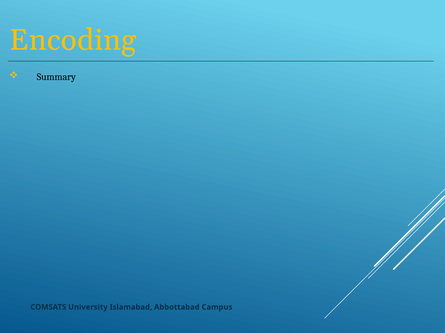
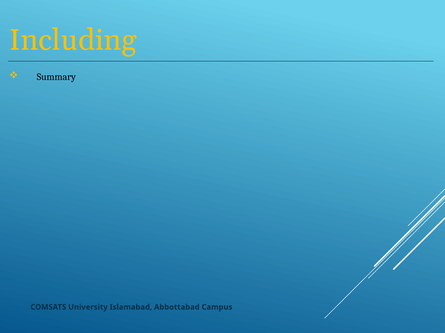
Encoding: Encoding -> Including (73, 40)
